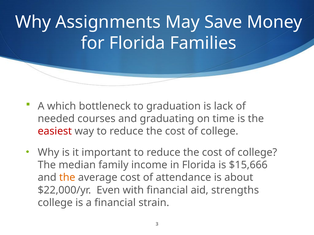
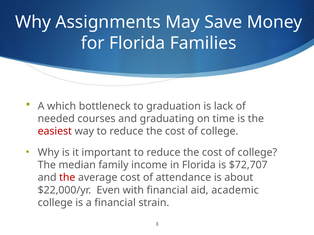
$15,666: $15,666 -> $72,707 (248, 165)
the colour: orange -> red (67, 178)
strengths: strengths -> academic (235, 190)
